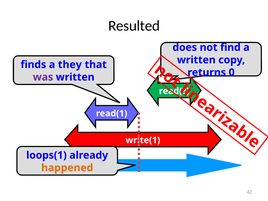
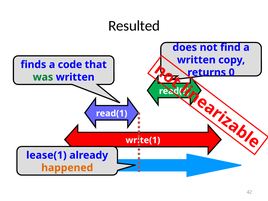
they: they -> code (70, 65)
was colour: purple -> green (43, 77)
loops(1: loops(1 -> lease(1 (46, 155)
